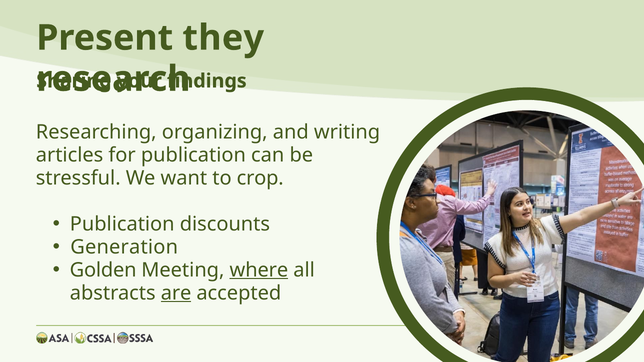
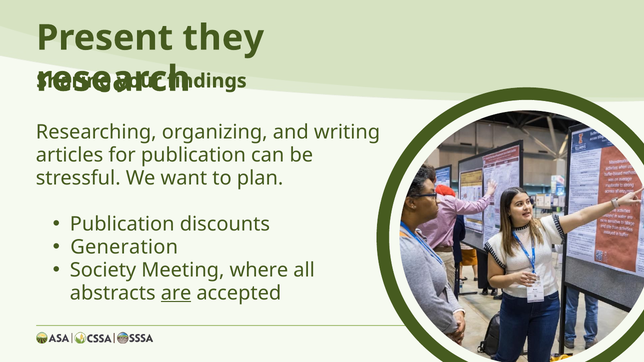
crop: crop -> plan (260, 178)
Golden: Golden -> Society (103, 270)
where underline: present -> none (259, 270)
